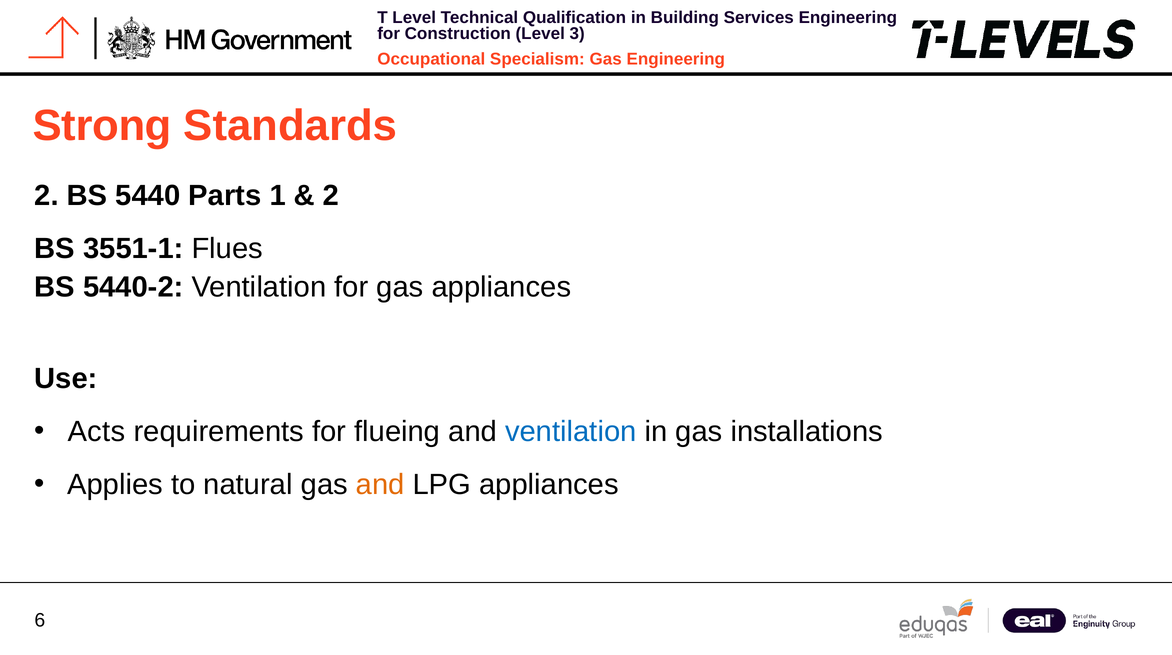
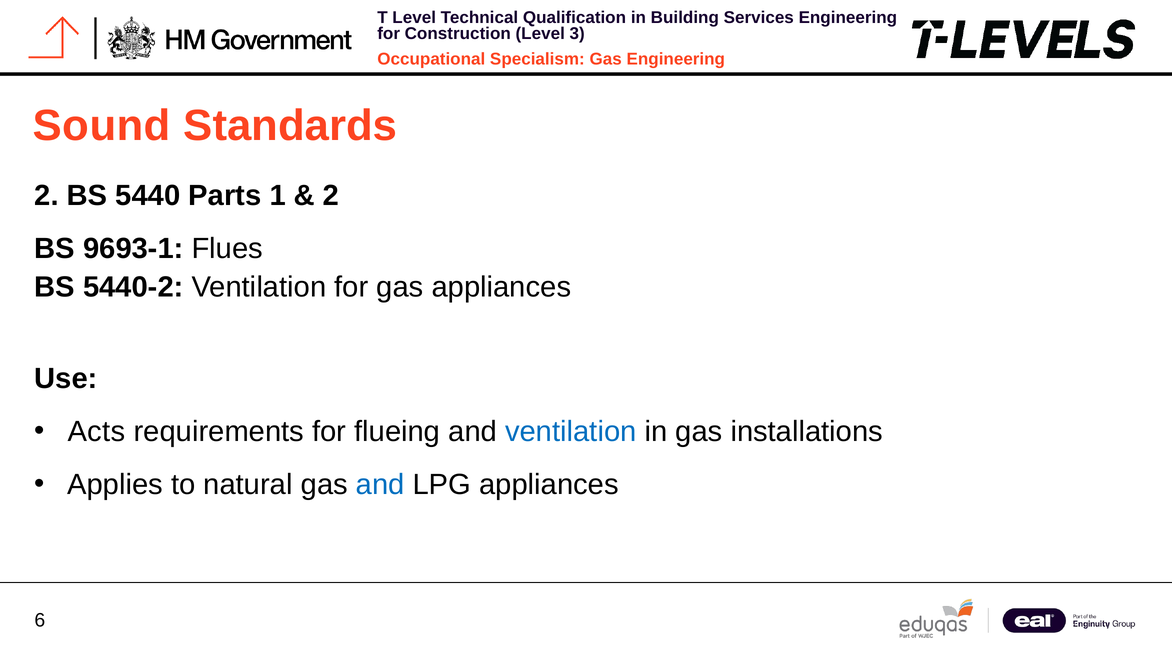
Strong: Strong -> Sound (102, 126)
3551-1: 3551-1 -> 9693-1 (133, 248)
and colour: orange -> blue (380, 485)
